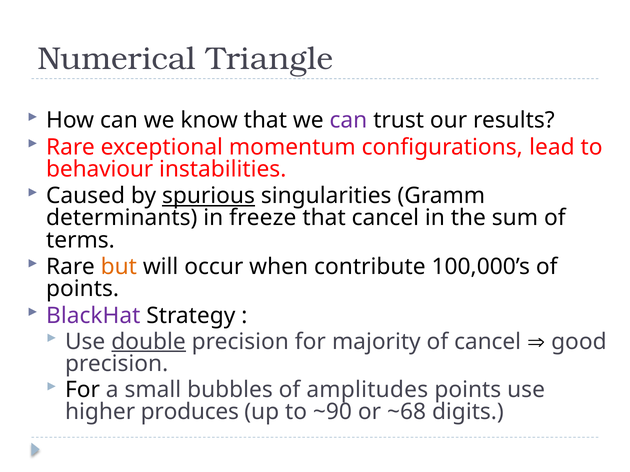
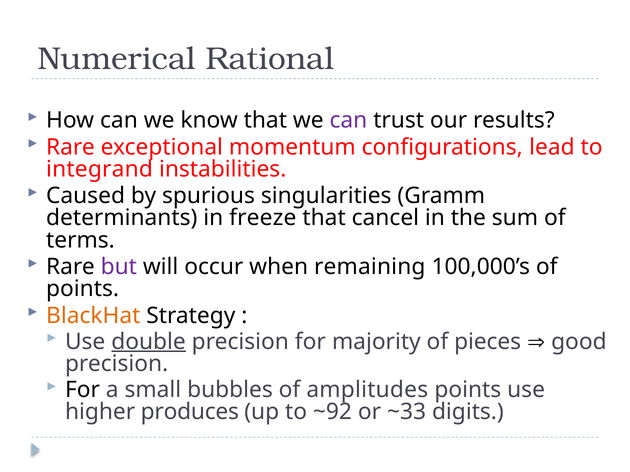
Triangle: Triangle -> Rational (270, 59)
behaviour: behaviour -> integrand (99, 169)
spurious underline: present -> none (208, 196)
but colour: orange -> purple (119, 267)
contribute: contribute -> remaining (370, 267)
BlackHat colour: purple -> orange (93, 316)
of cancel: cancel -> pieces (488, 342)
~90: ~90 -> ~92 (333, 412)
~68: ~68 -> ~33 (407, 412)
